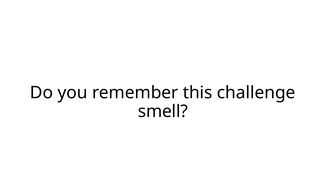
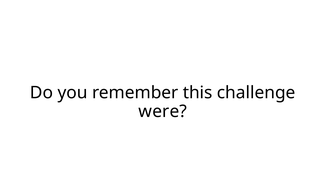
smell: smell -> were (163, 112)
